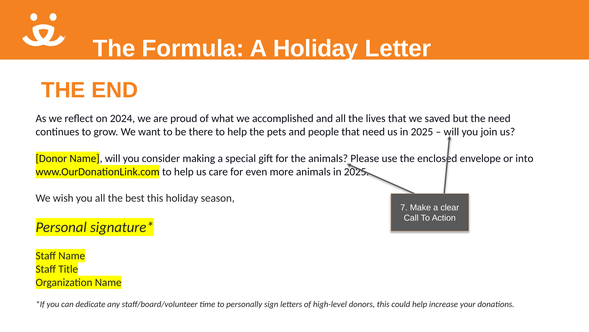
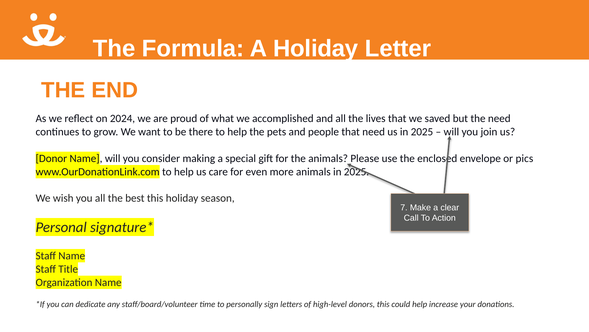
into: into -> pics (524, 158)
